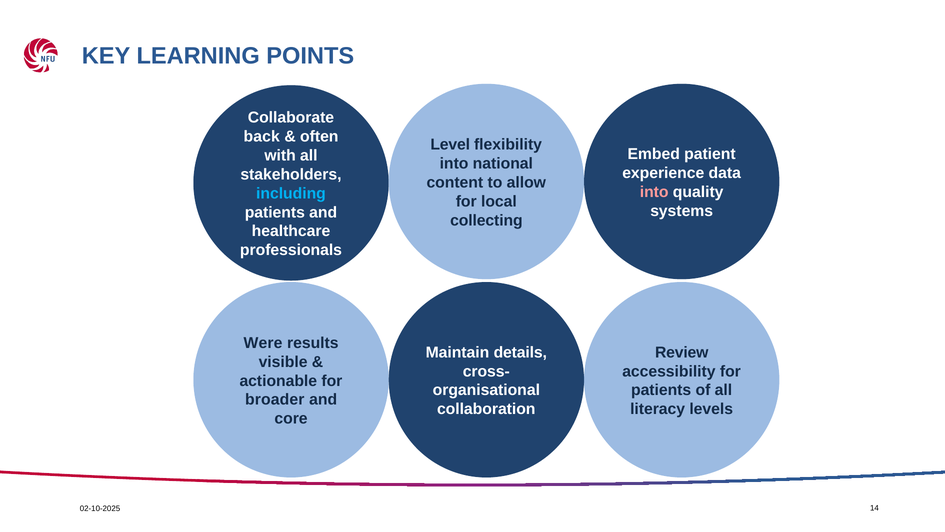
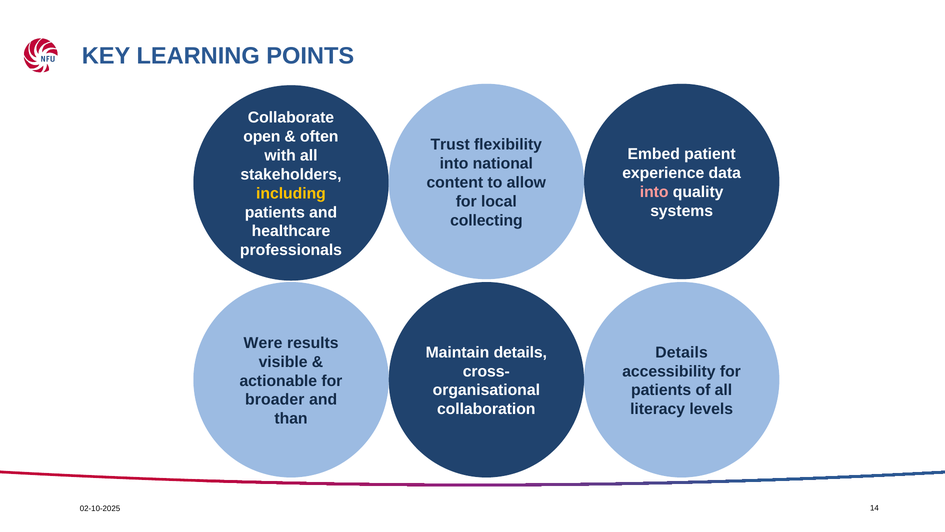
back: back -> open (262, 137)
Level: Level -> Trust (450, 145)
including colour: light blue -> yellow (291, 193)
Review: Review -> Details (682, 352)
core: core -> than (291, 418)
